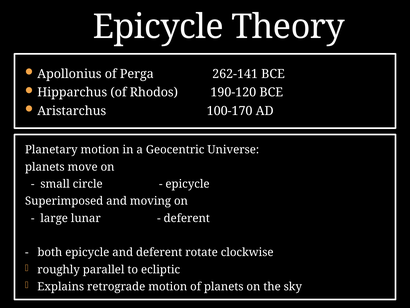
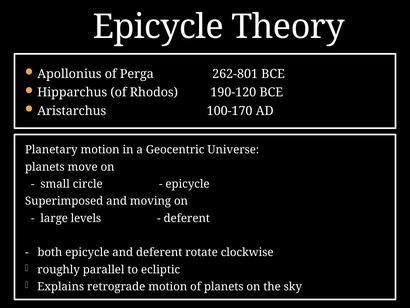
262-141: 262-141 -> 262-801 (235, 74)
lunar: lunar -> levels (86, 218)
